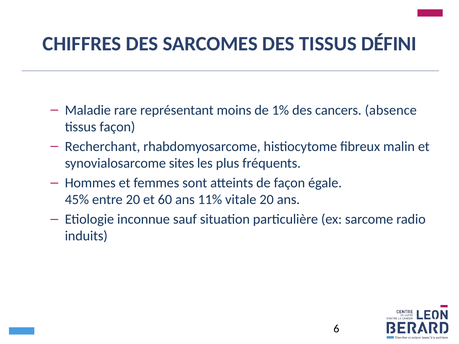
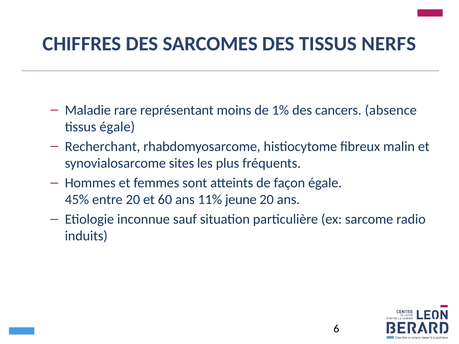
DÉFINI: DÉFINI -> NERFS (389, 44)
tissus façon: façon -> égale (117, 127)
vitale: vitale -> jeune (241, 200)
